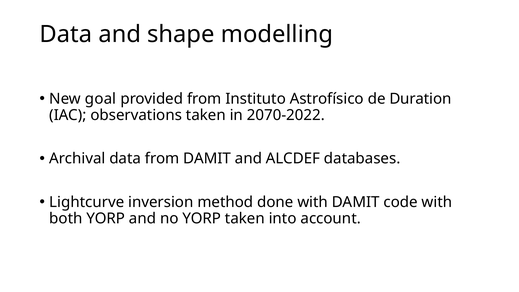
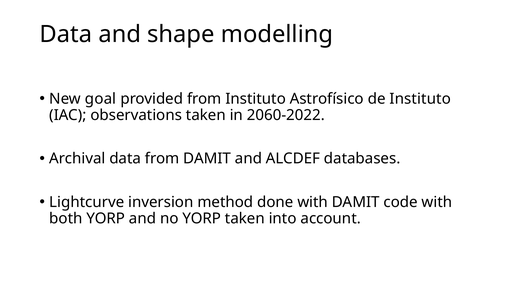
de Duration: Duration -> Instituto (420, 99)
2070-2022: 2070-2022 -> 2060-2022 (286, 115)
